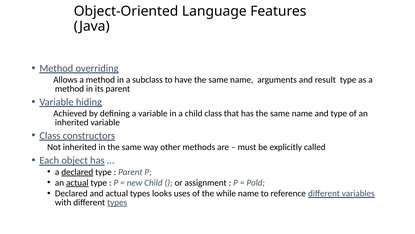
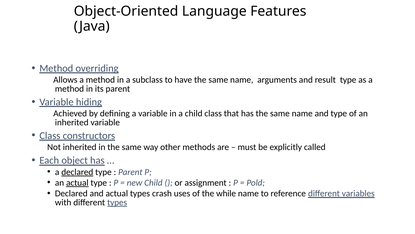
looks: looks -> crash (162, 193)
